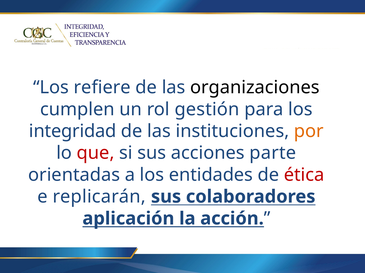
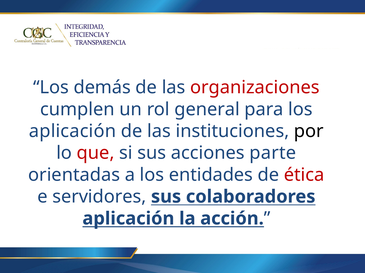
refiere: refiere -> demás (102, 88)
organizaciones colour: black -> red (255, 88)
gestión: gestión -> general (207, 110)
integridad: integridad -> aplicación (73, 131)
por colour: orange -> black (309, 131)
replicarán: replicarán -> servidores (99, 197)
